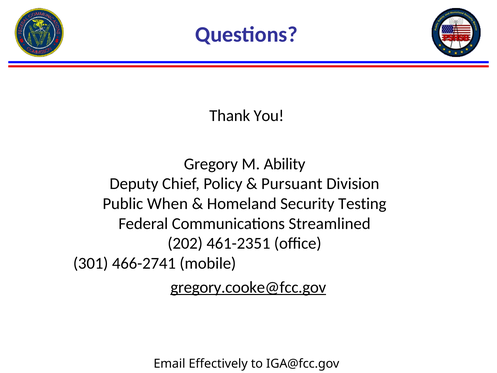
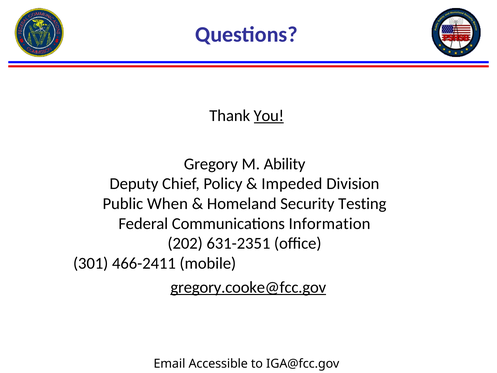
You underline: none -> present (269, 116)
Pursuant: Pursuant -> Impeded (292, 184)
Streamlined: Streamlined -> Information (330, 223)
461-2351: 461-2351 -> 631-2351 (238, 243)
466-2741: 466-2741 -> 466-2411 (144, 263)
Effectively: Effectively -> Accessible (218, 363)
